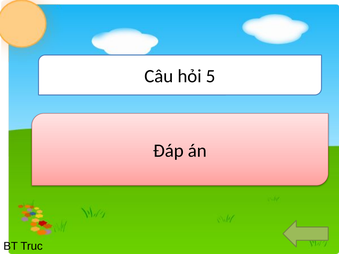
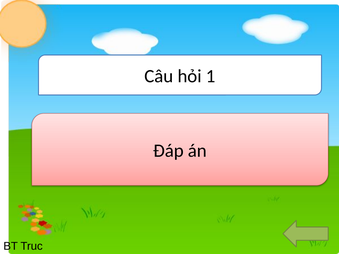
5: 5 -> 1 (211, 76)
